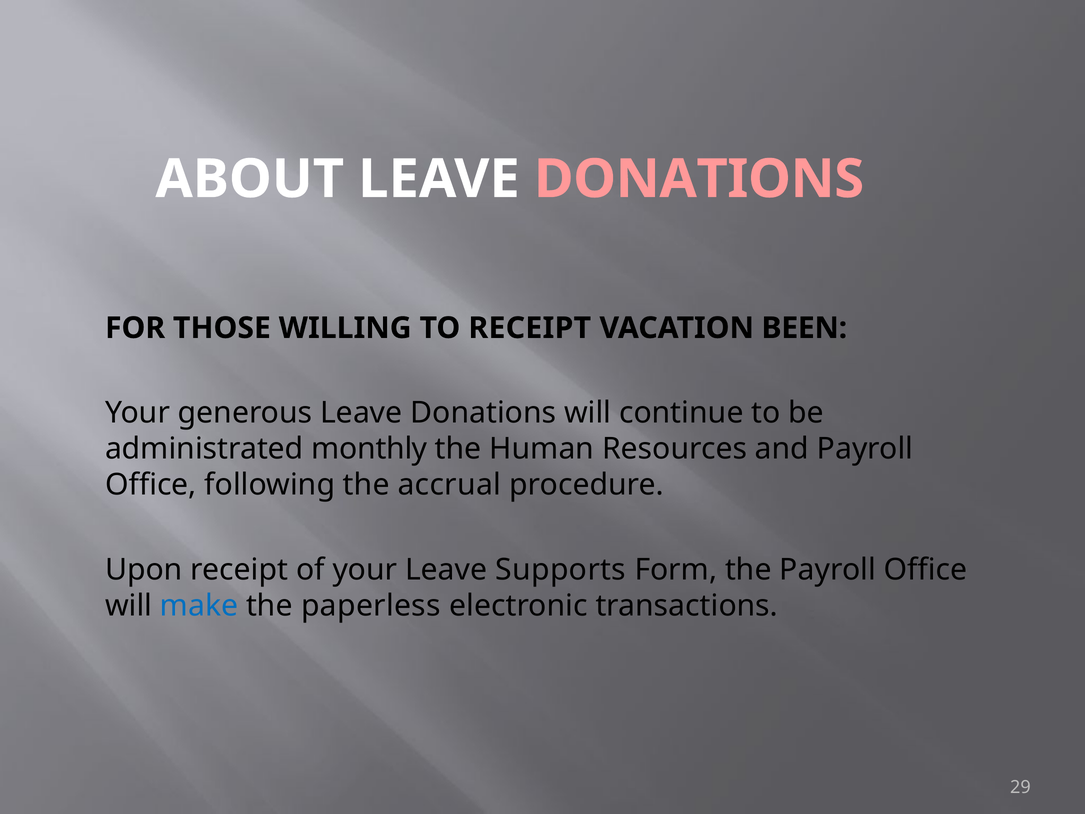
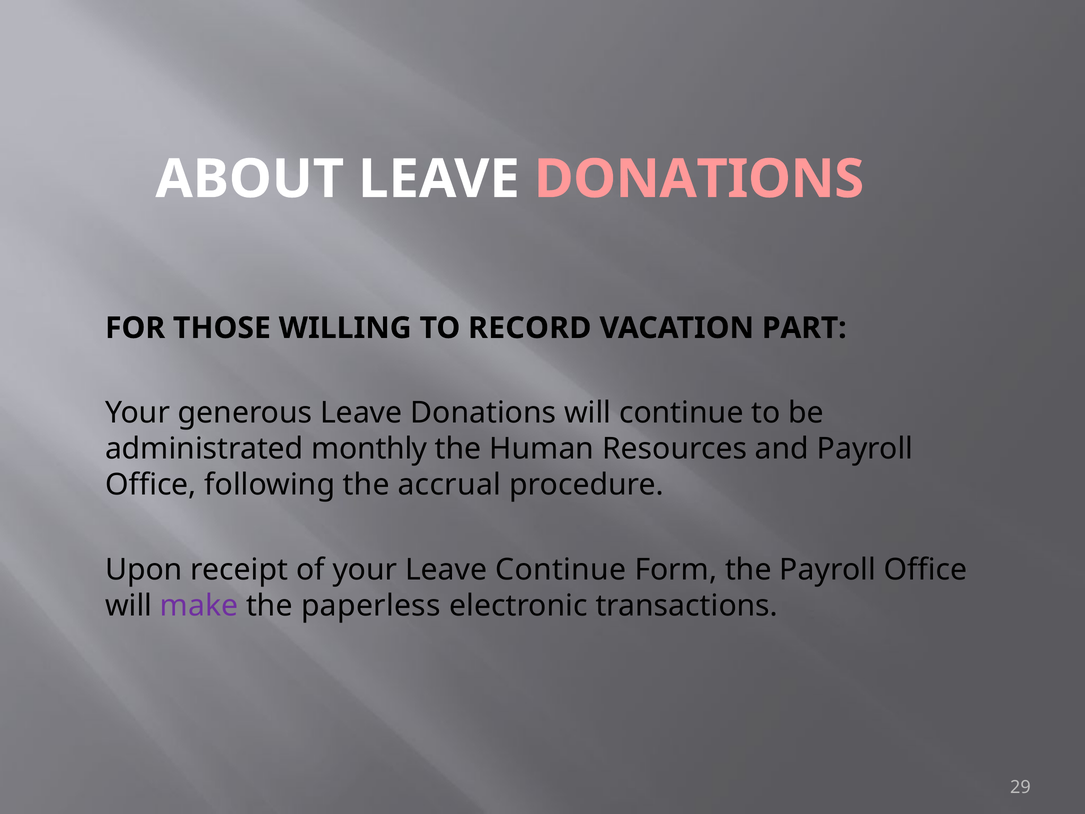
TO RECEIPT: RECEIPT -> RECORD (530, 328)
BEEN: BEEN -> PART (804, 328)
Leave Supports: Supports -> Continue (561, 569)
make colour: blue -> purple (199, 606)
